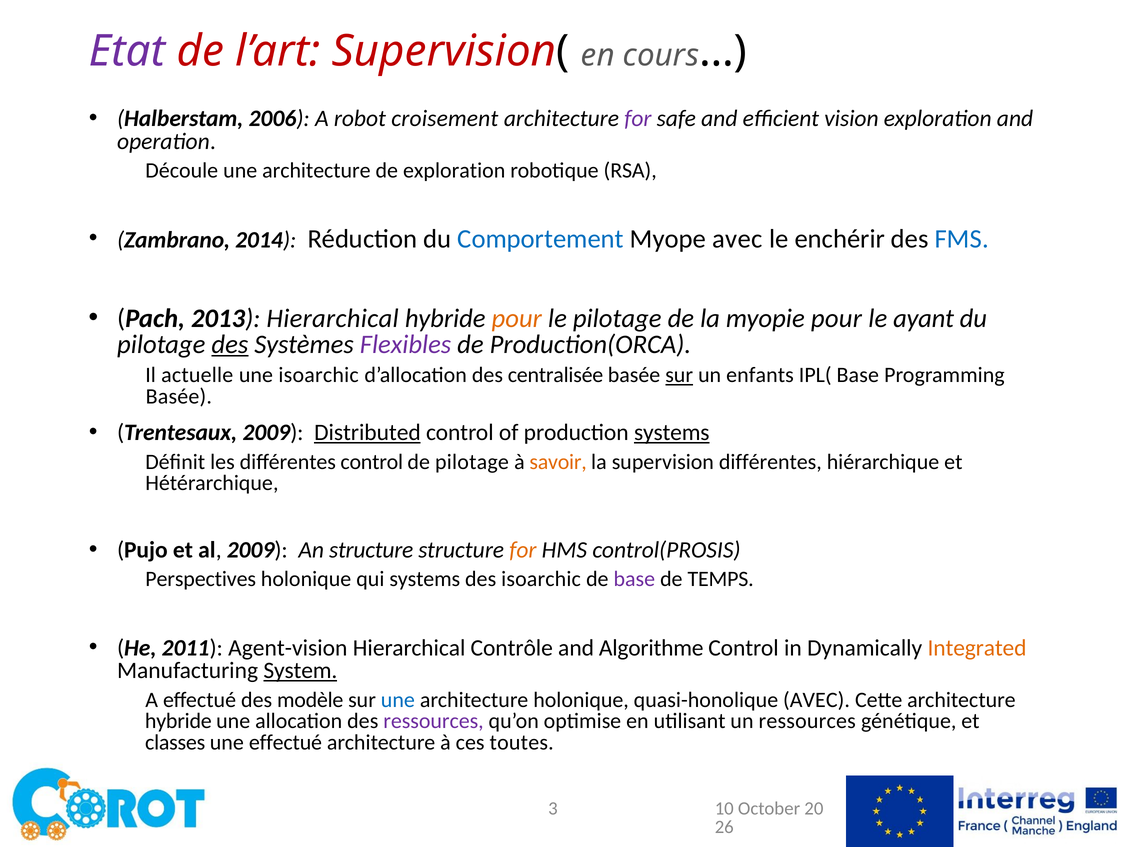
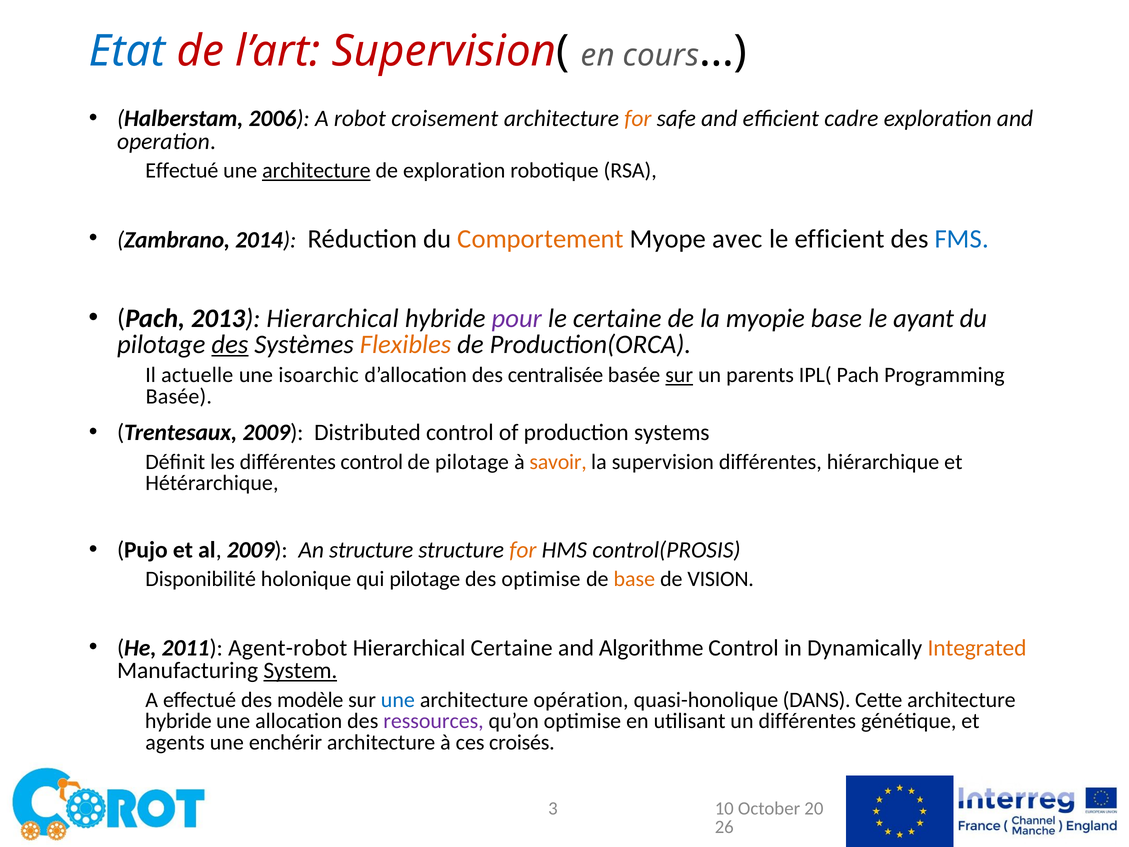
Etat colour: purple -> blue (127, 51)
for colour: purple -> orange (638, 119)
vision: vision -> cadre (851, 119)
Découle: Découle -> Effectué (182, 171)
architecture underline: none -> present (316, 171)
Comportement colour: blue -> orange (541, 239)
le enchérir: enchérir -> efficient (840, 239)
pour colour: orange -> purple (517, 318)
le pilotage: pilotage -> certaine (617, 318)
myopie pour: pour -> base (836, 318)
Flexibles colour: purple -> orange (406, 344)
enfants: enfants -> parents (760, 375)
IPL( Base: Base -> Pach (858, 375)
Distributed underline: present -> none (367, 433)
systems underline: present -> none (672, 433)
Perspectives: Perspectives -> Disponibilité (201, 579)
qui systems: systems -> pilotage (425, 579)
des isoarchic: isoarchic -> optimise (541, 579)
base colour: purple -> orange (634, 579)
TEMPS: TEMPS -> VISION (721, 579)
Agent-vision: Agent-vision -> Agent-robot (288, 648)
Hierarchical Contrôle: Contrôle -> Certaine (512, 648)
architecture holonique: holonique -> opération (581, 700)
quasi-honolique AVEC: AVEC -> DANS (817, 700)
un ressources: ressources -> différentes (807, 721)
classes: classes -> agents (175, 742)
une effectué: effectué -> enchérir (285, 742)
toutes: toutes -> croisés (522, 742)
